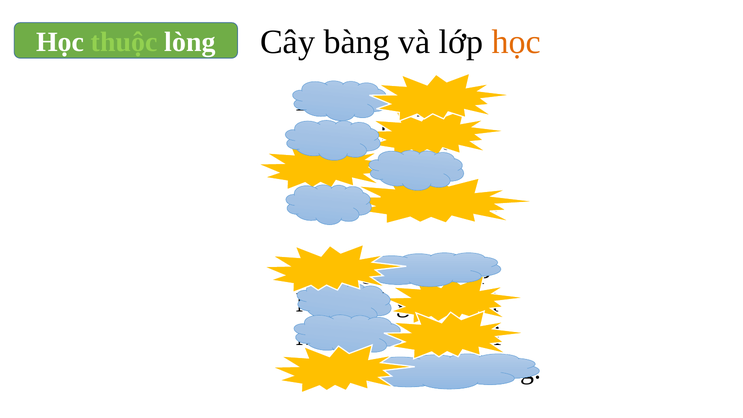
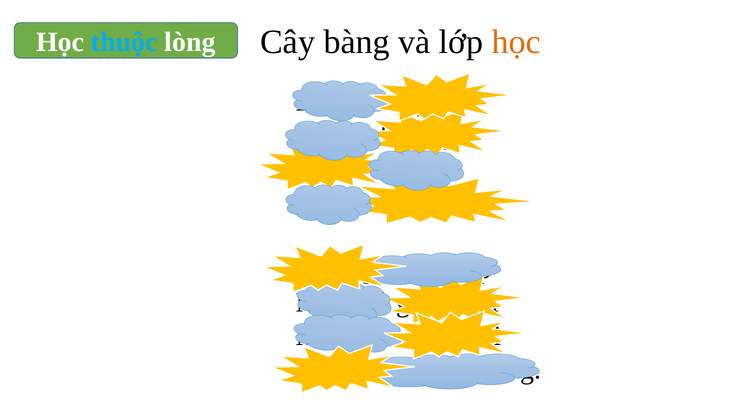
thuộc colour: light green -> light blue (124, 42)
